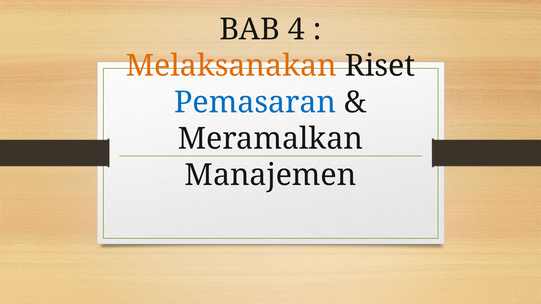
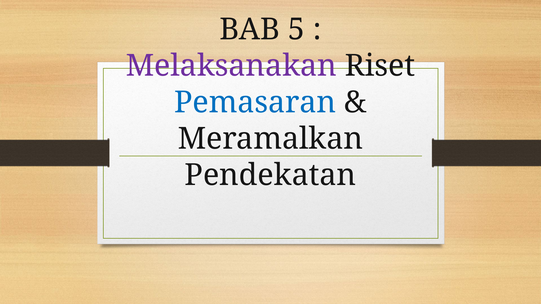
4: 4 -> 5 (296, 29)
Melaksanakan colour: orange -> purple (231, 66)
Manajemen: Manajemen -> Pendekatan (270, 175)
